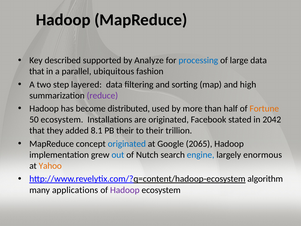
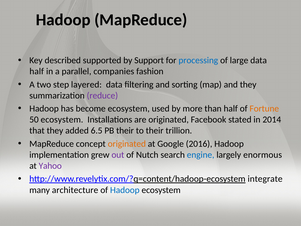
Analyze: Analyze -> Support (149, 60)
that: that -> half (37, 71)
ubiquitous: ubiquitous -> companies (114, 71)
and high: high -> they (248, 84)
become distributed: distributed -> ecosystem (129, 108)
2042: 2042 -> 2014 (272, 120)
8.1: 8.1 -> 6.5 (97, 131)
originated colour: blue -> orange (127, 144)
2065: 2065 -> 2016 (199, 144)
out colour: blue -> purple (118, 155)
Yahoo colour: orange -> purple (50, 166)
algorithm: algorithm -> integrate (265, 179)
applications: applications -> architecture (75, 190)
Hadoop colour: purple -> blue (125, 190)
